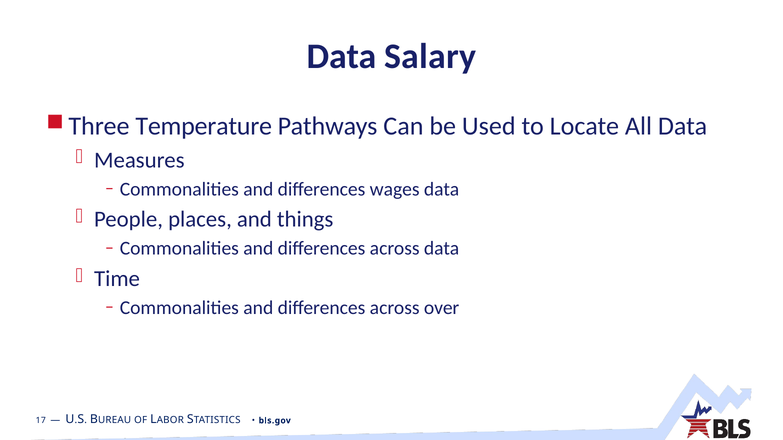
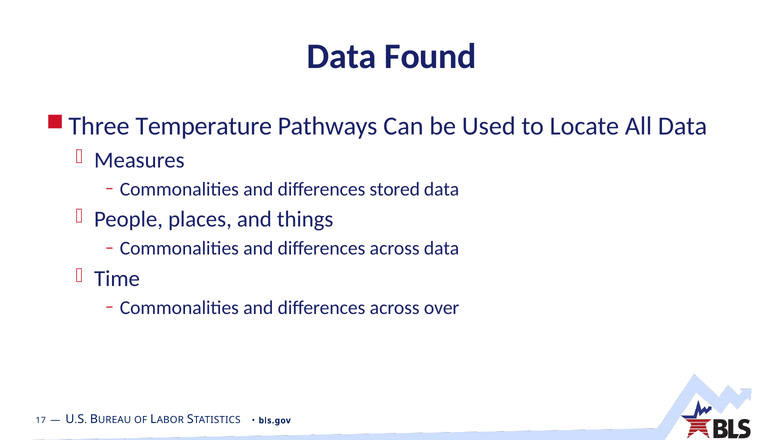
Salary: Salary -> Found (430, 56)
wages: wages -> stored (395, 189)
